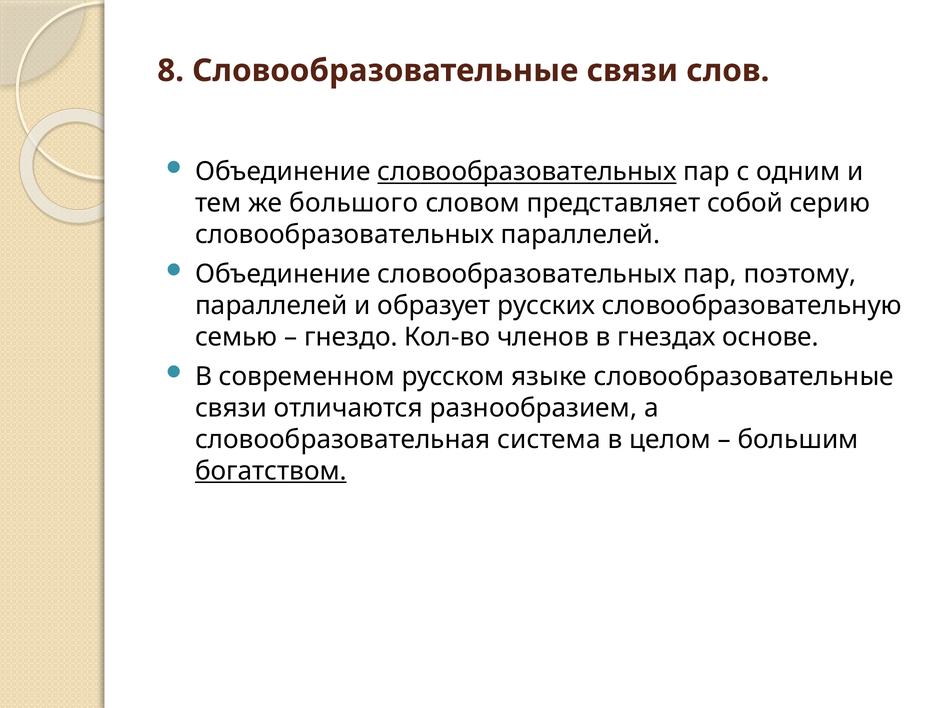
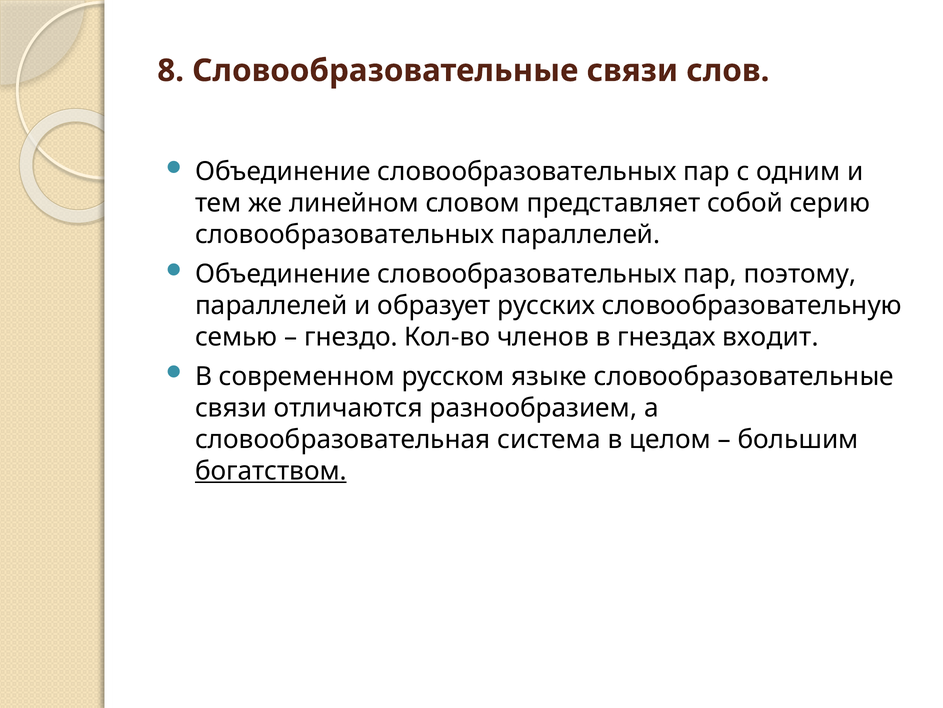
словообразовательных underline: present -> none (527, 172)
большого: большого -> линейном (354, 203)
основе: основе -> входит (771, 337)
